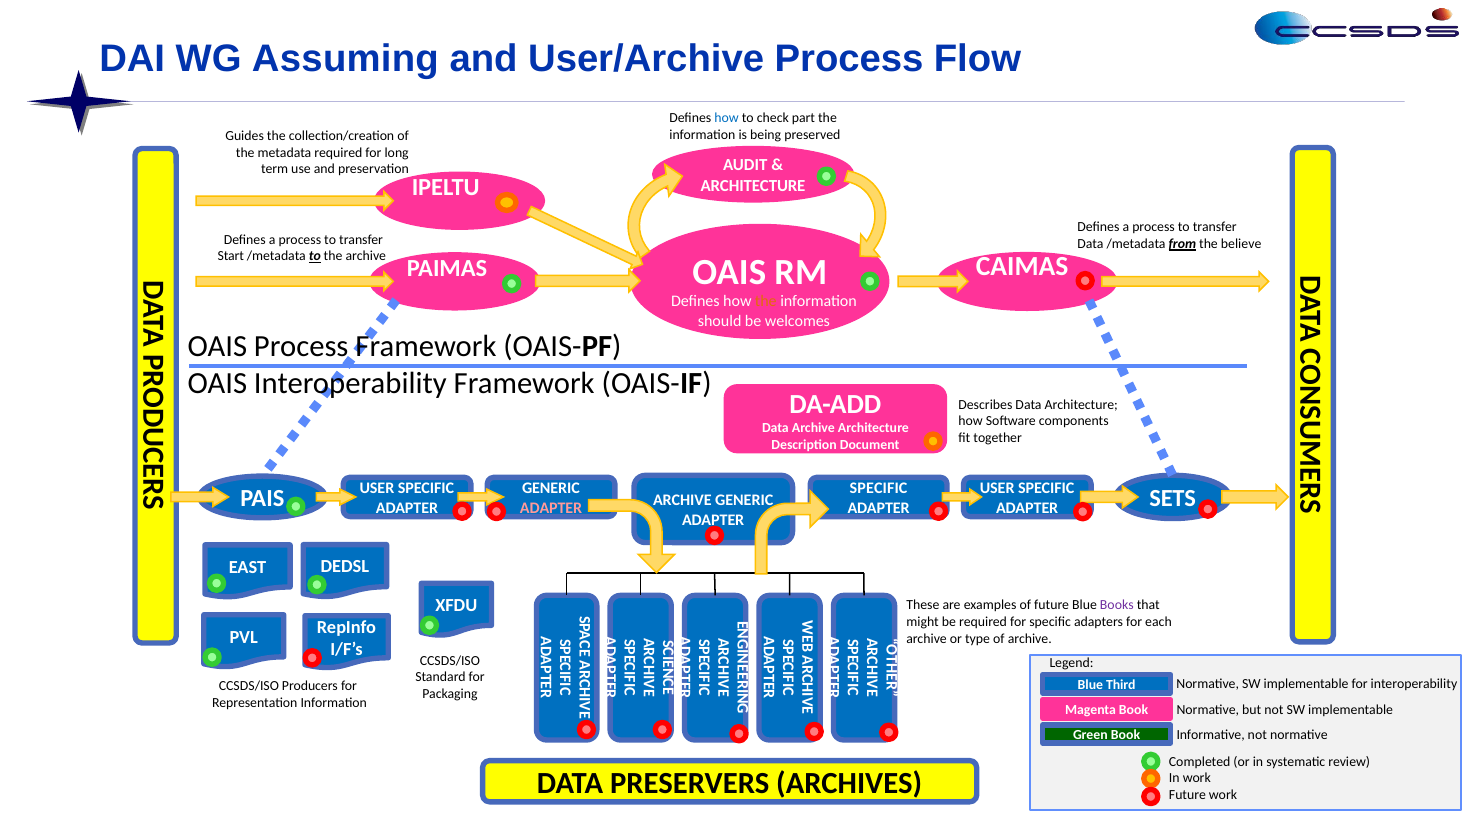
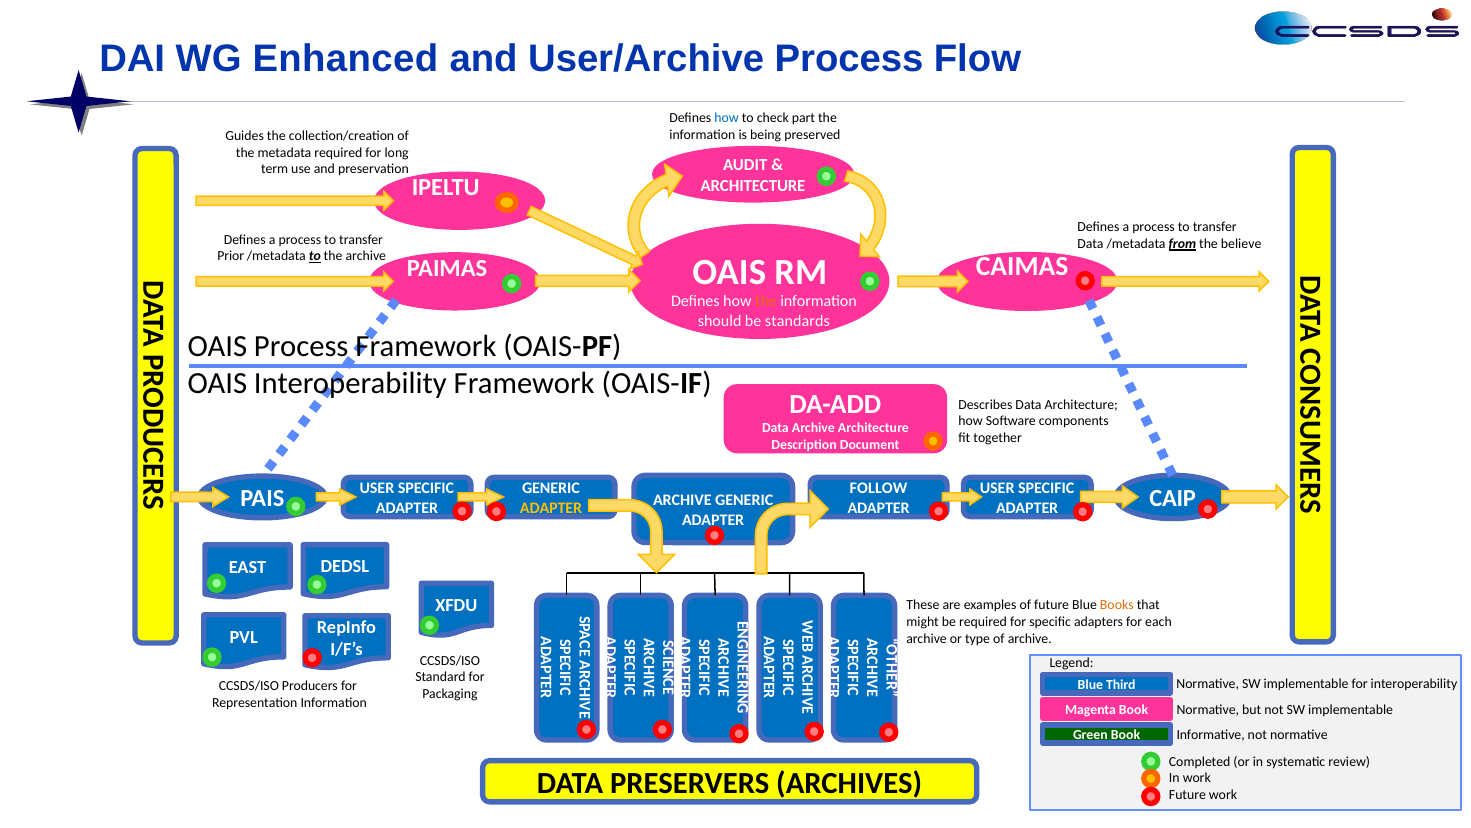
Assuming: Assuming -> Enhanced (345, 59)
Start: Start -> Prior (231, 256)
welcomes: welcomes -> standards (797, 321)
SPECIFIC: SPECIFIC -> FOLLOW (879, 488)
SETS: SETS -> CAIP (1173, 498)
ADAPTER colour: pink -> yellow (551, 507)
Books colour: purple -> orange (1117, 605)
